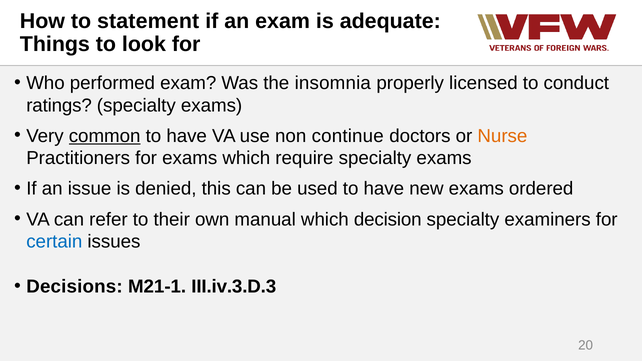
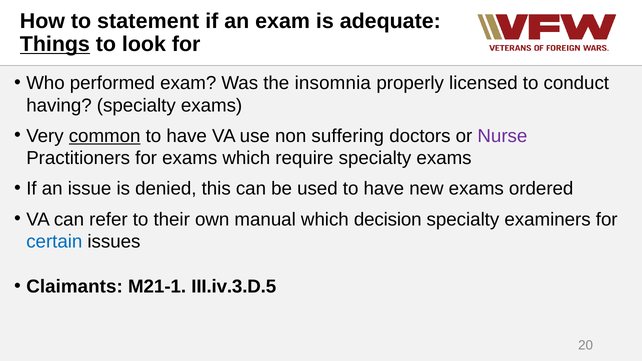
Things underline: none -> present (55, 44)
ratings: ratings -> having (59, 105)
continue: continue -> suffering (348, 136)
Nurse colour: orange -> purple (502, 136)
Decisions: Decisions -> Claimants (75, 287)
III.iv.3.D.3: III.iv.3.D.3 -> III.iv.3.D.5 (234, 287)
